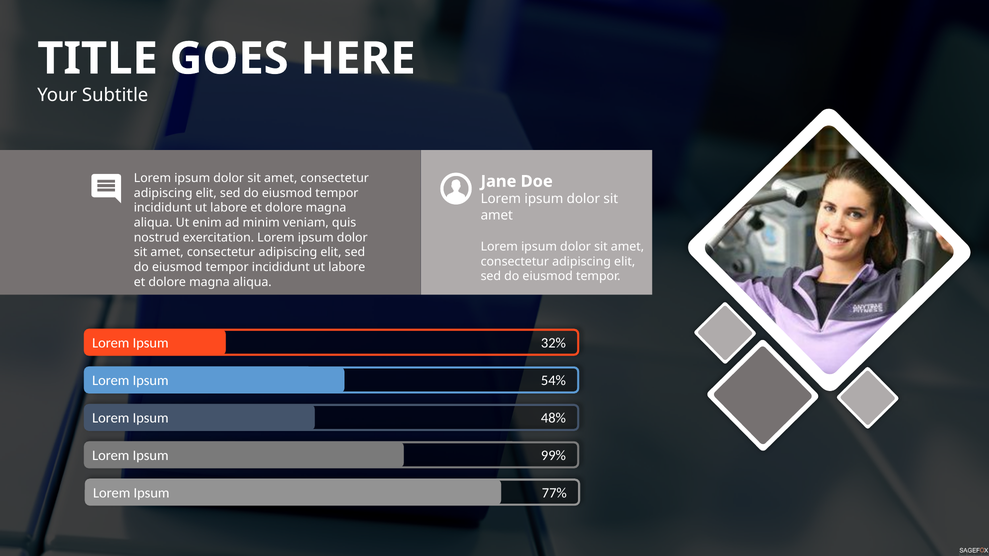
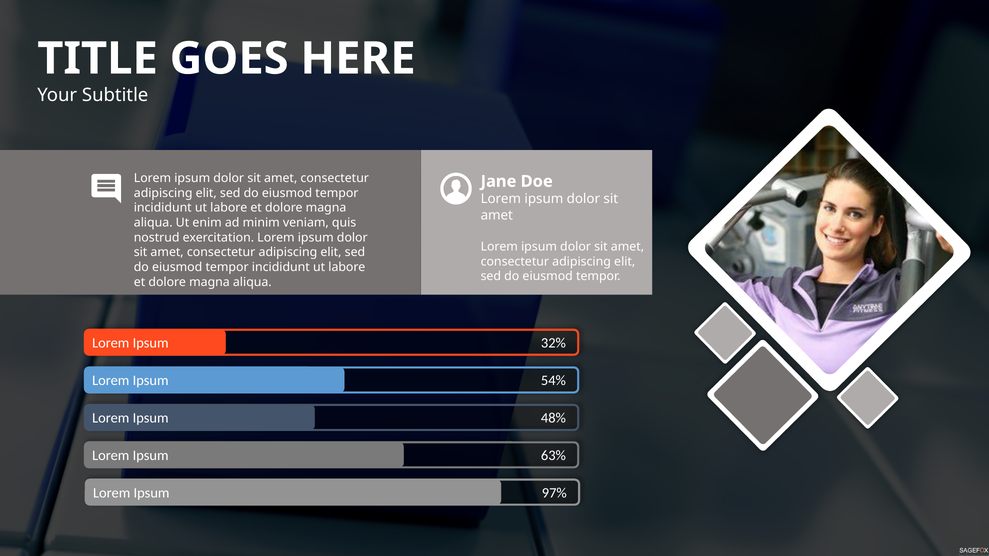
99%: 99% -> 63% (553, 456)
77%: 77% -> 97% (554, 493)
